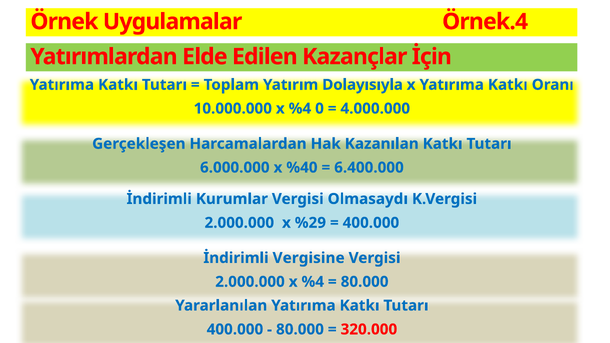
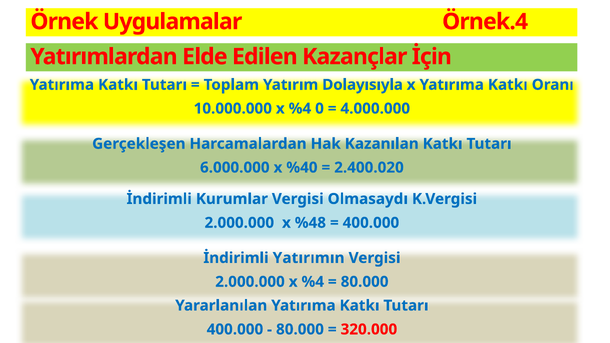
6.400.000: 6.400.000 -> 2.400.020 (369, 168)
%29: %29 -> %48 (310, 223)
Vergisine: Vergisine -> Yatırımın (309, 258)
